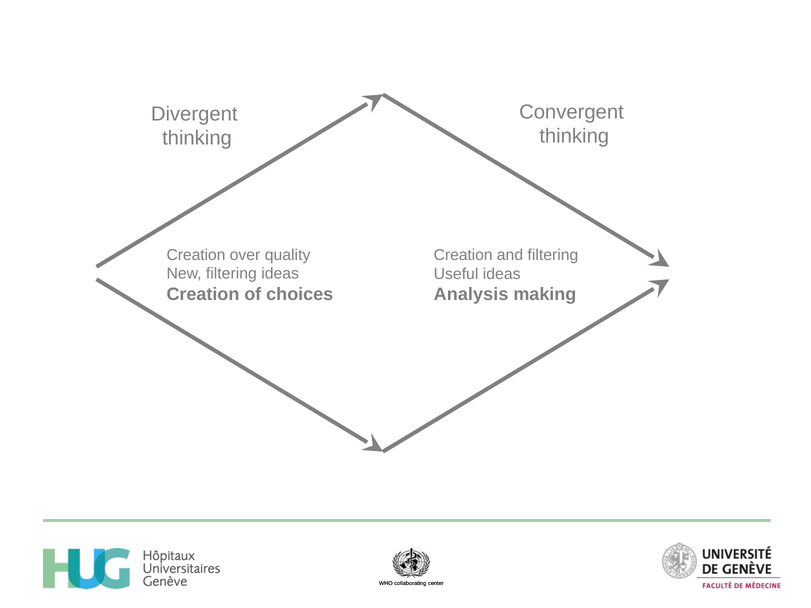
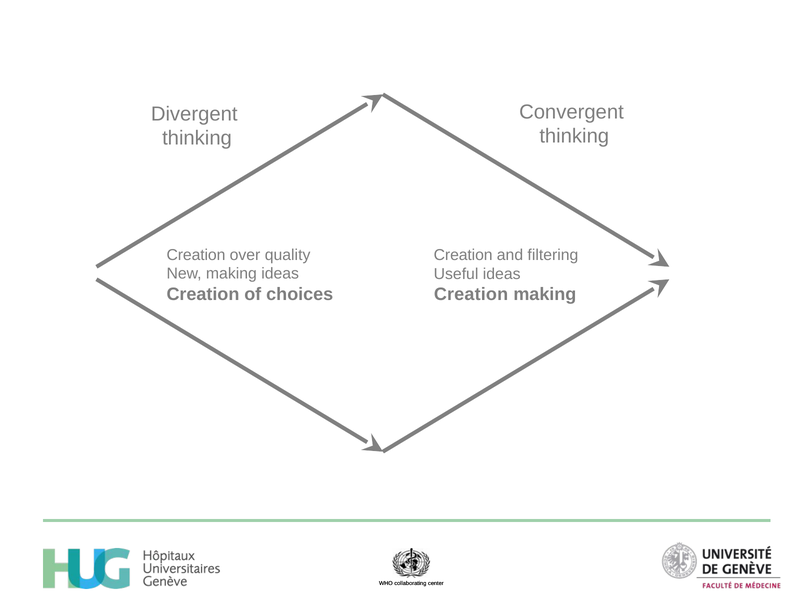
New filtering: filtering -> making (231, 274)
Analysis: Analysis -> Creation (471, 294)
